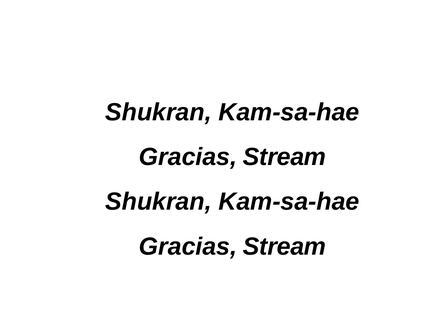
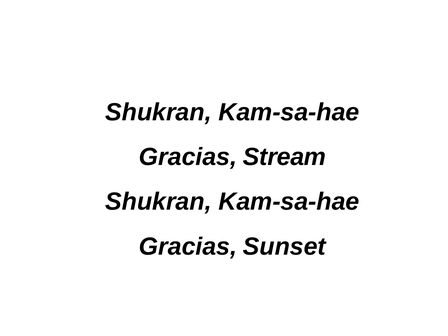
Stream: Stream -> Sunset (284, 247)
